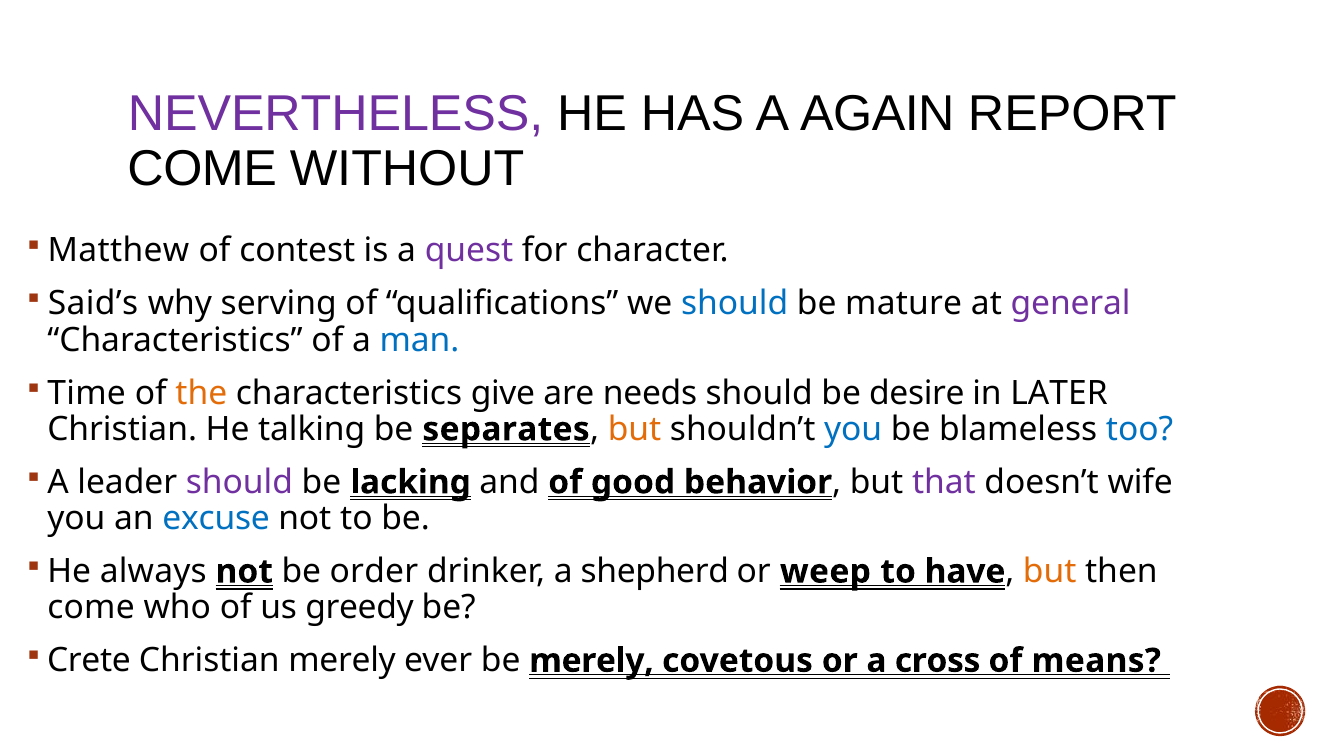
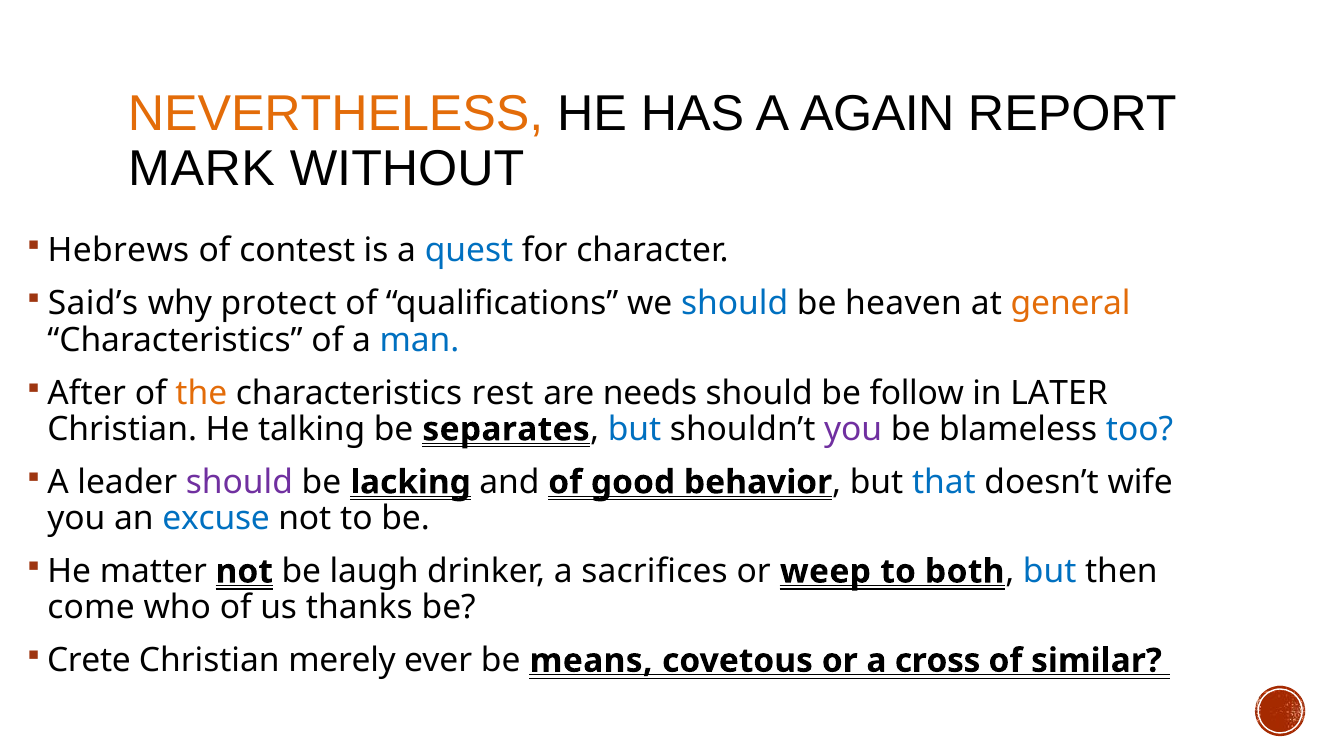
NEVERTHELESS colour: purple -> orange (336, 114)
COME: COME -> MARK (202, 169)
Matthew: Matthew -> Hebrews (118, 251)
quest colour: purple -> blue (469, 251)
serving: serving -> protect (279, 304)
mature: mature -> heaven (904, 304)
general colour: purple -> orange (1071, 304)
Time: Time -> After (87, 393)
give: give -> rest (503, 393)
desire: desire -> follow (917, 393)
but colour: orange -> blue (635, 429)
you colour: blue -> purple (853, 429)
that colour: purple -> blue (944, 482)
always: always -> matter (153, 571)
order: order -> laugh (374, 571)
shepherd: shepherd -> sacrifices (655, 571)
have: have -> both (965, 571)
but colour: orange -> blue (1050, 571)
greedy: greedy -> thanks (359, 608)
be merely: merely -> means (591, 661)
means: means -> similar (1096, 661)
